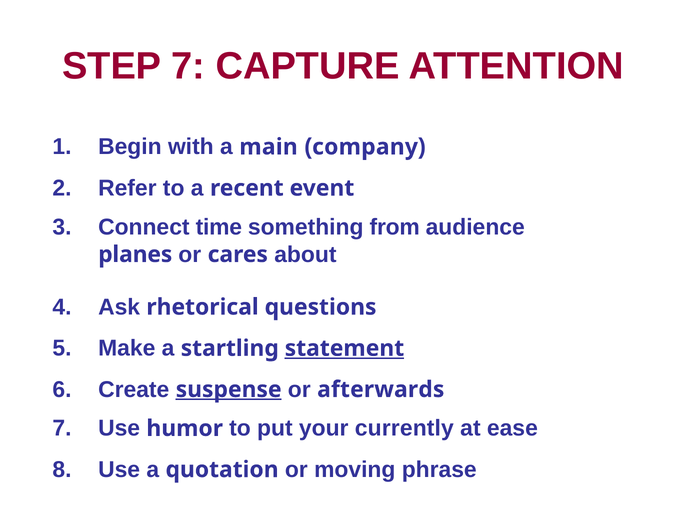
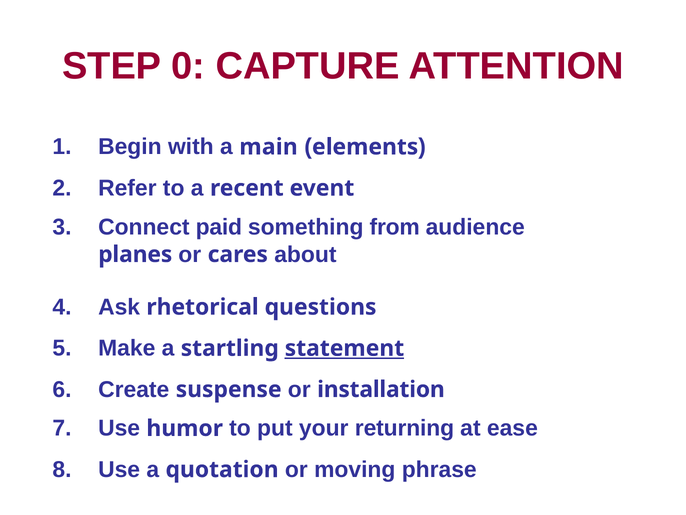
STEP 7: 7 -> 0 (188, 66)
company: company -> elements (365, 147)
time: time -> paid (219, 227)
suspense underline: present -> none (229, 389)
afterwards: afterwards -> installation (381, 389)
currently: currently -> returning (404, 428)
